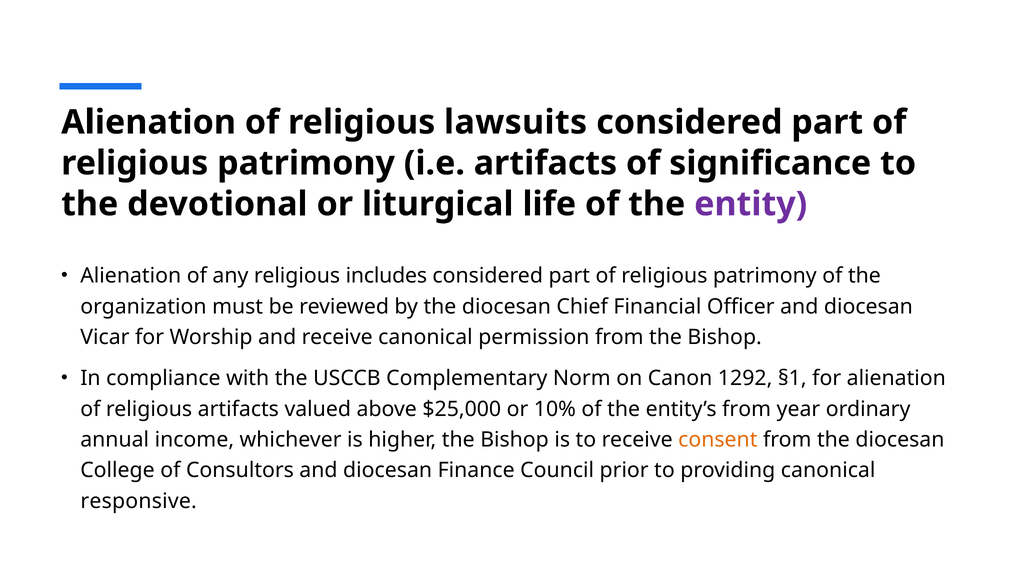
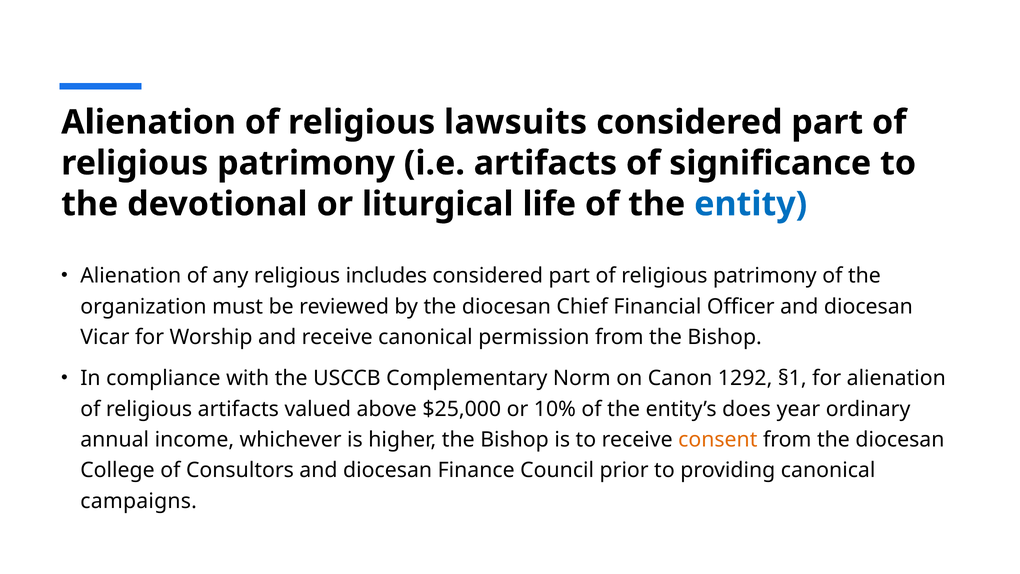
entity colour: purple -> blue (751, 204)
entity’s from: from -> does (747, 409)
responsive: responsive -> campaigns (139, 501)
